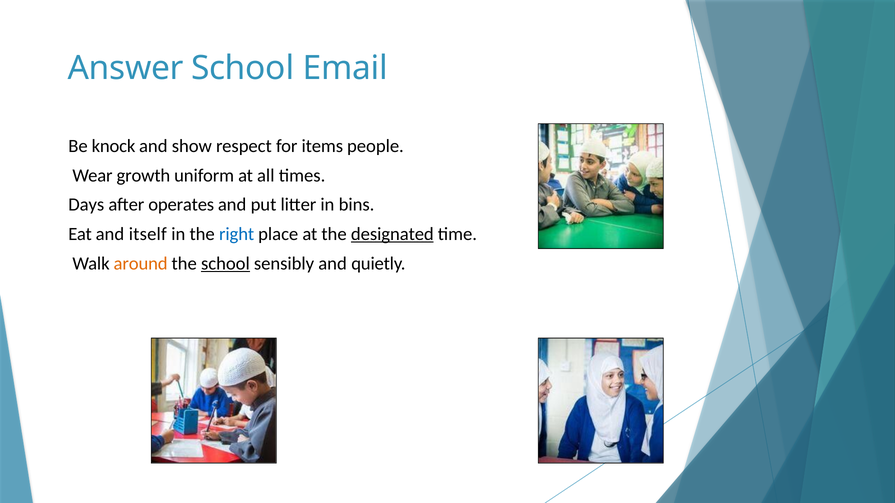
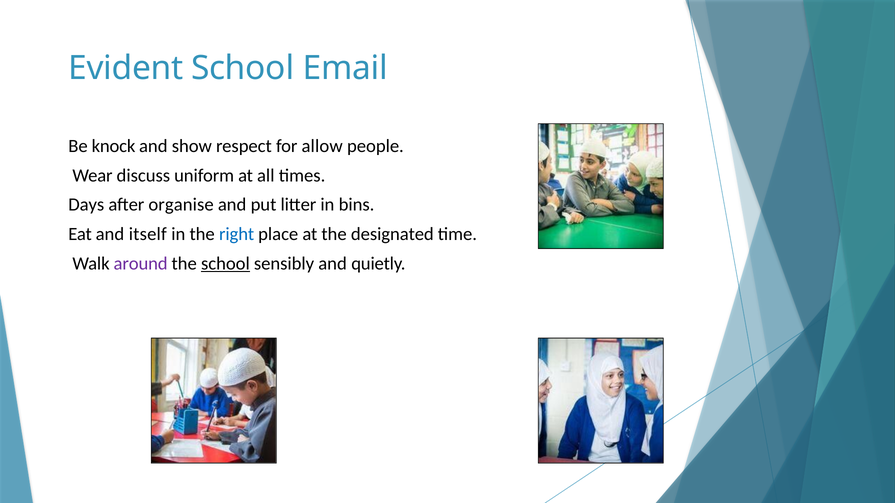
Answer: Answer -> Evident (126, 68)
items: items -> allow (322, 146)
growth: growth -> discuss (143, 176)
operates: operates -> organise (181, 205)
designated underline: present -> none (392, 234)
around colour: orange -> purple (141, 264)
